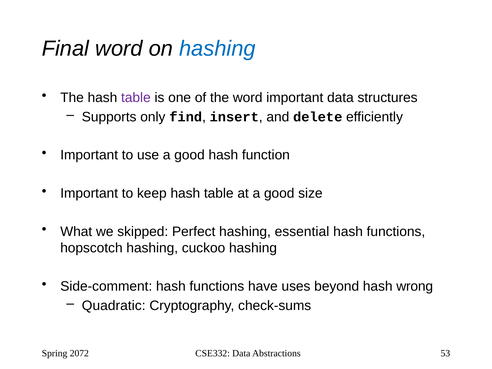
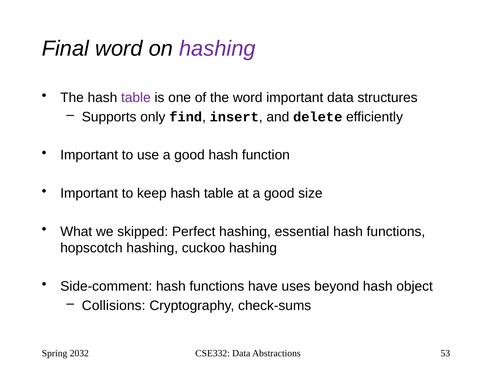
hashing colour: blue -> purple (217, 49)
wrong: wrong -> object (415, 286)
Quadratic: Quadratic -> Collisions (114, 306)
2072: 2072 -> 2032 (79, 353)
